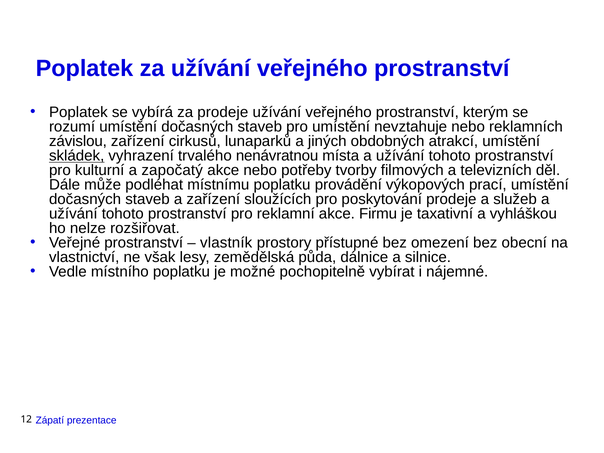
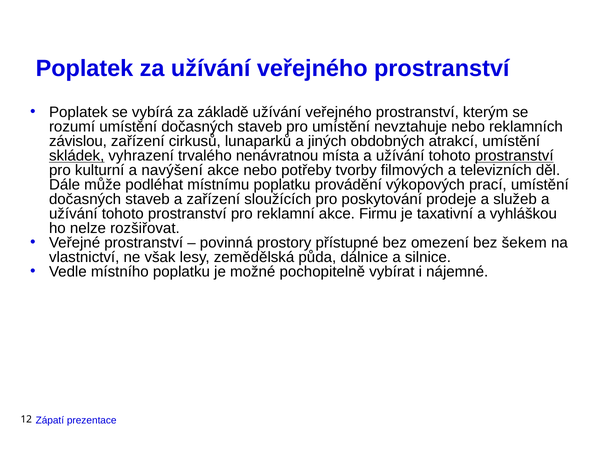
za prodeje: prodeje -> základě (223, 112)
prostranství underline: none -> present (514, 156)
započatý: započatý -> navýšení (172, 170)
vlastník: vlastník -> povinná (226, 243)
obecní: obecní -> šekem (524, 243)
